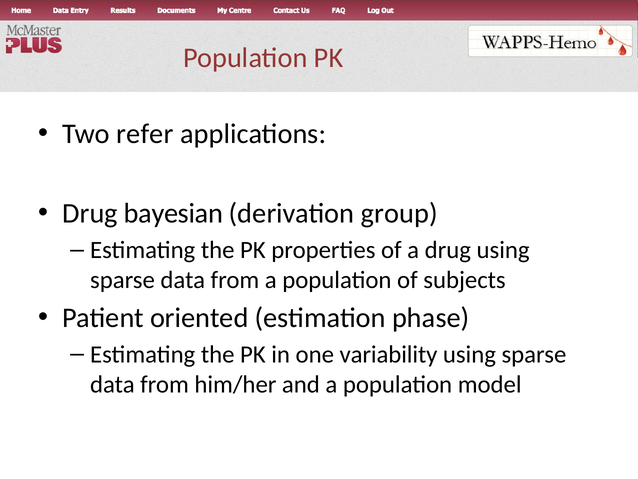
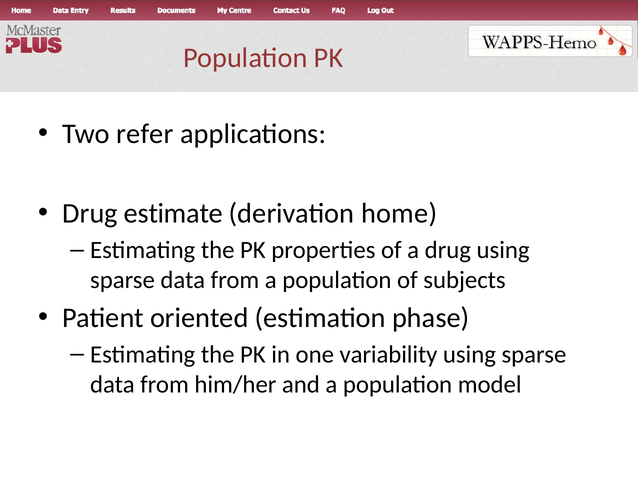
bayesian: bayesian -> estimate (173, 213)
group: group -> home (399, 213)
